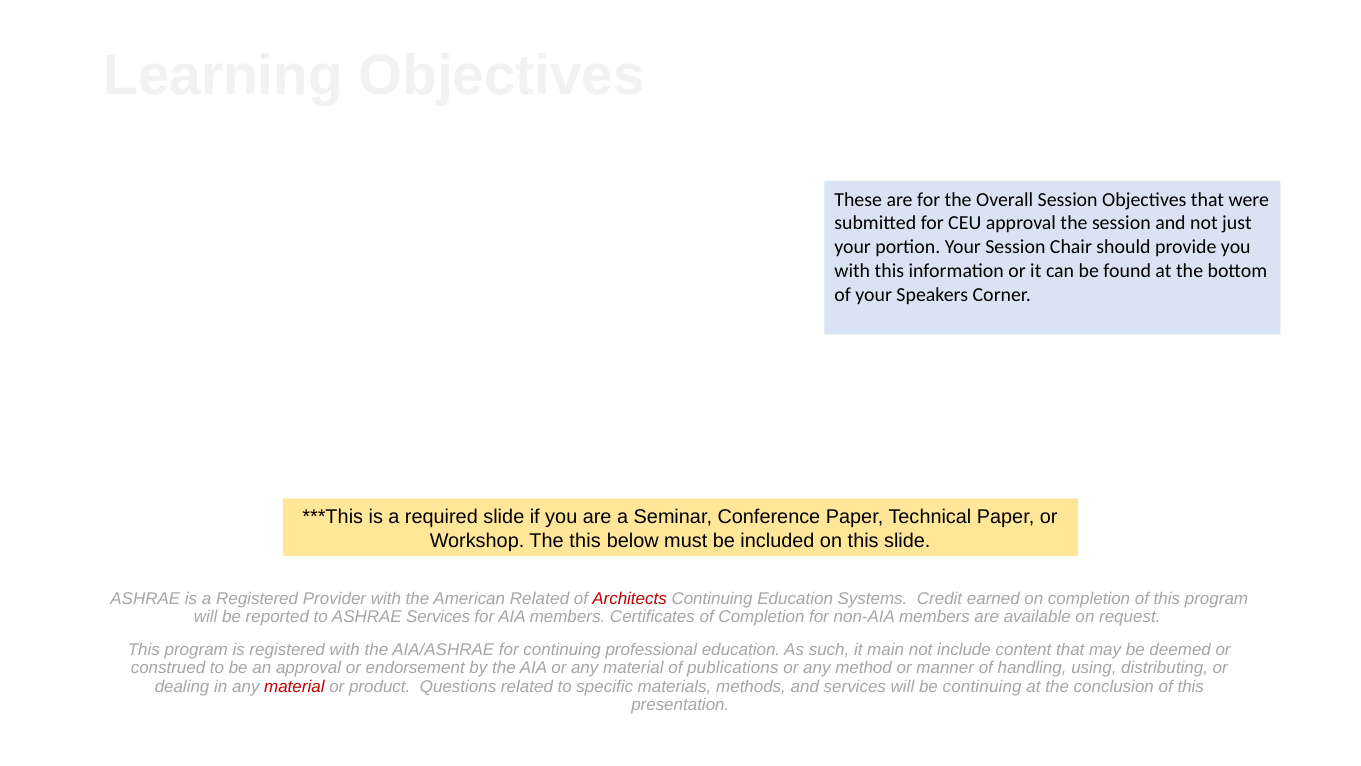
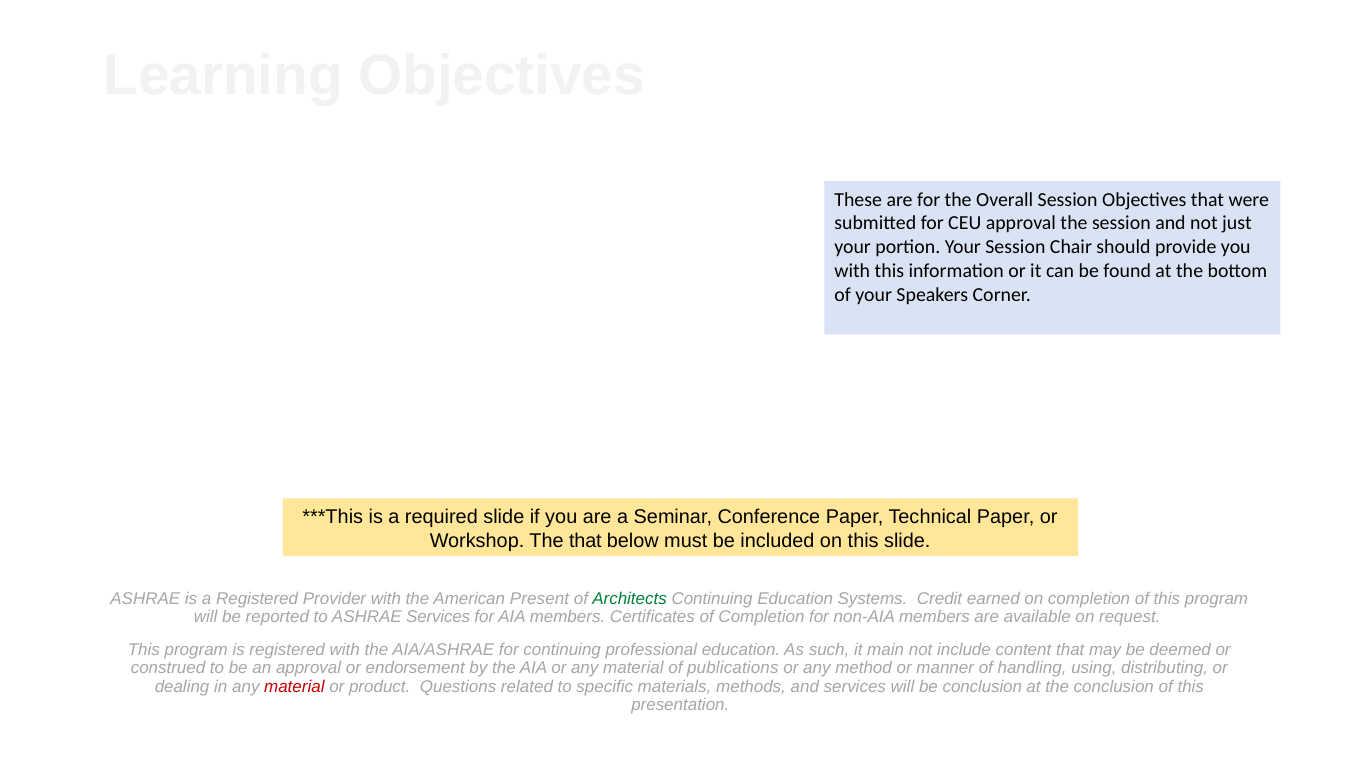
The this: this -> that (585, 540)
American Related: Related -> Present (540, 599)
Architects colour: red -> green (630, 599)
be continuing: continuing -> conclusion (982, 686)
